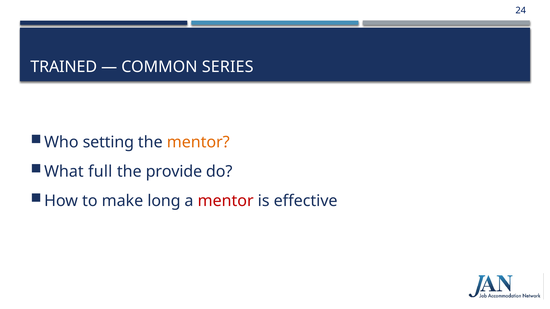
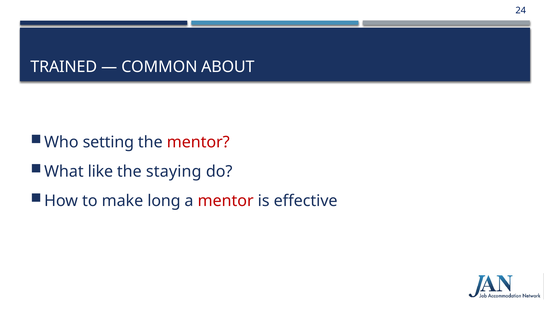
SERIES: SERIES -> ABOUT (228, 67)
mentor colour: orange -> red (198, 142)
full: full -> like (100, 172)
provide: provide -> staying (174, 172)
